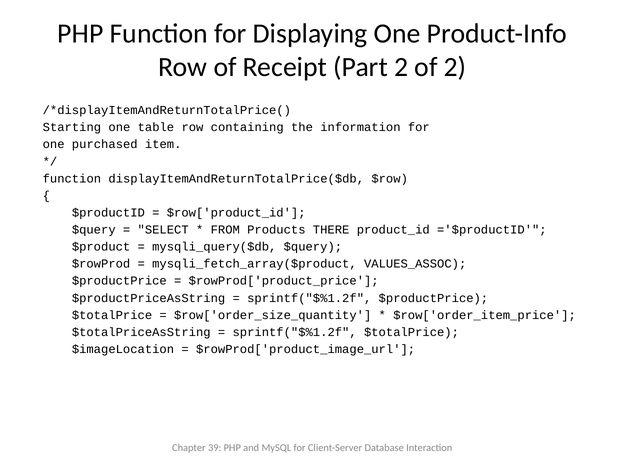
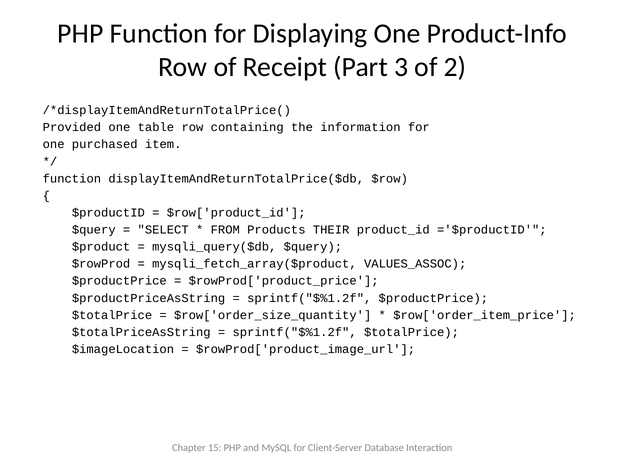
Part 2: 2 -> 3 (401, 67)
Starting: Starting -> Provided (72, 127)
THERE: THERE -> THEIR (331, 230)
39: 39 -> 15 (215, 448)
